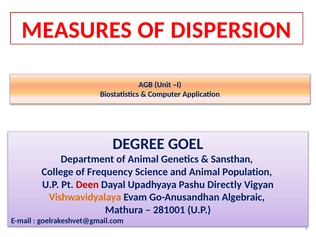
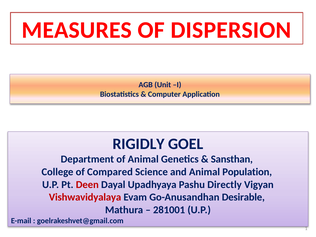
DEGREE: DEGREE -> RIGIDLY (139, 144)
Frequency: Frequency -> Compared (110, 172)
Vishwavidyalaya colour: orange -> red (85, 197)
Algebraic: Algebraic -> Desirable (243, 197)
